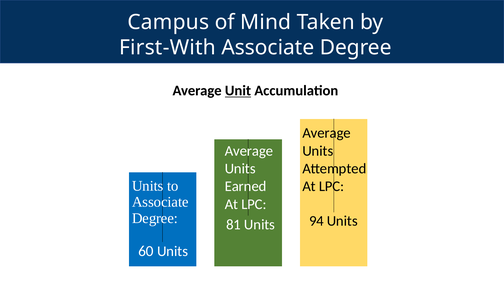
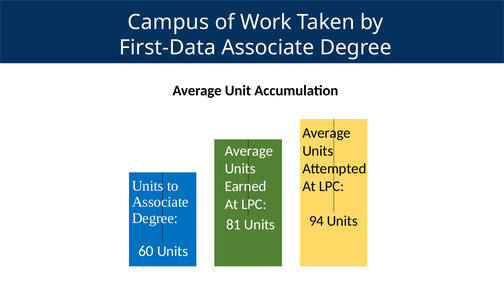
Mind: Mind -> Work (266, 22)
First-With: First-With -> First-Data (168, 47)
Unit underline: present -> none (238, 90)
